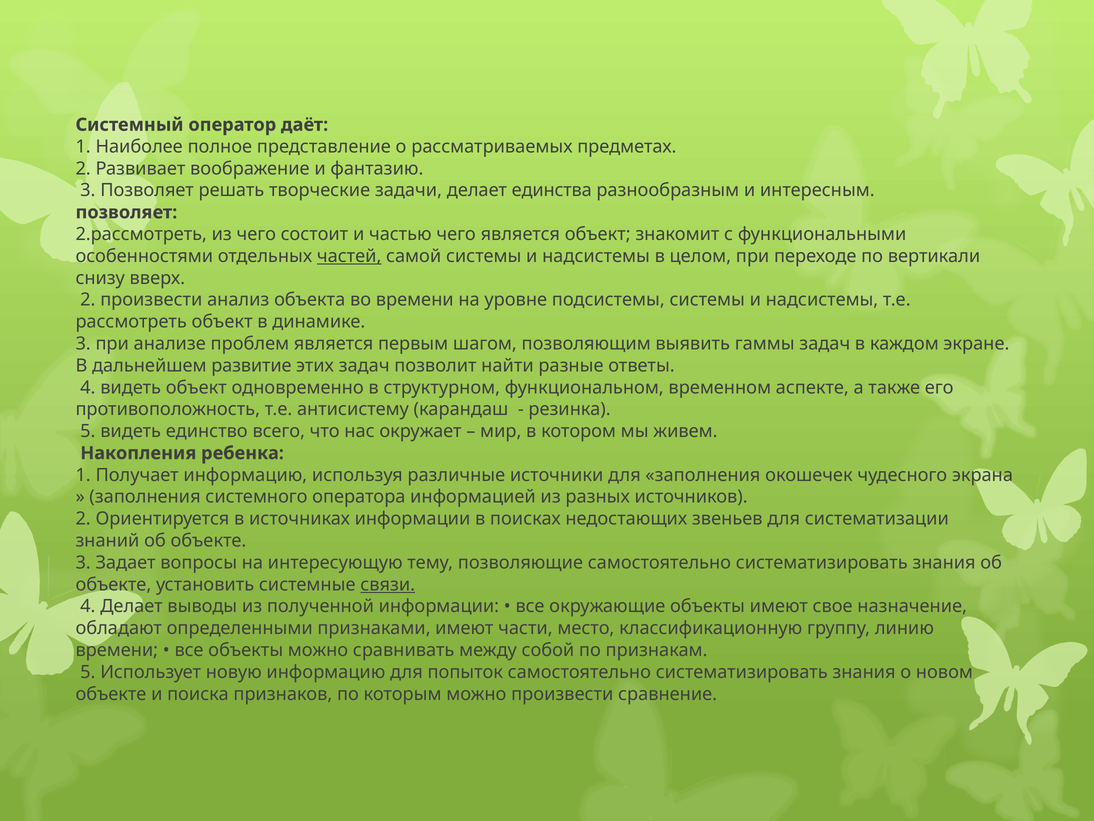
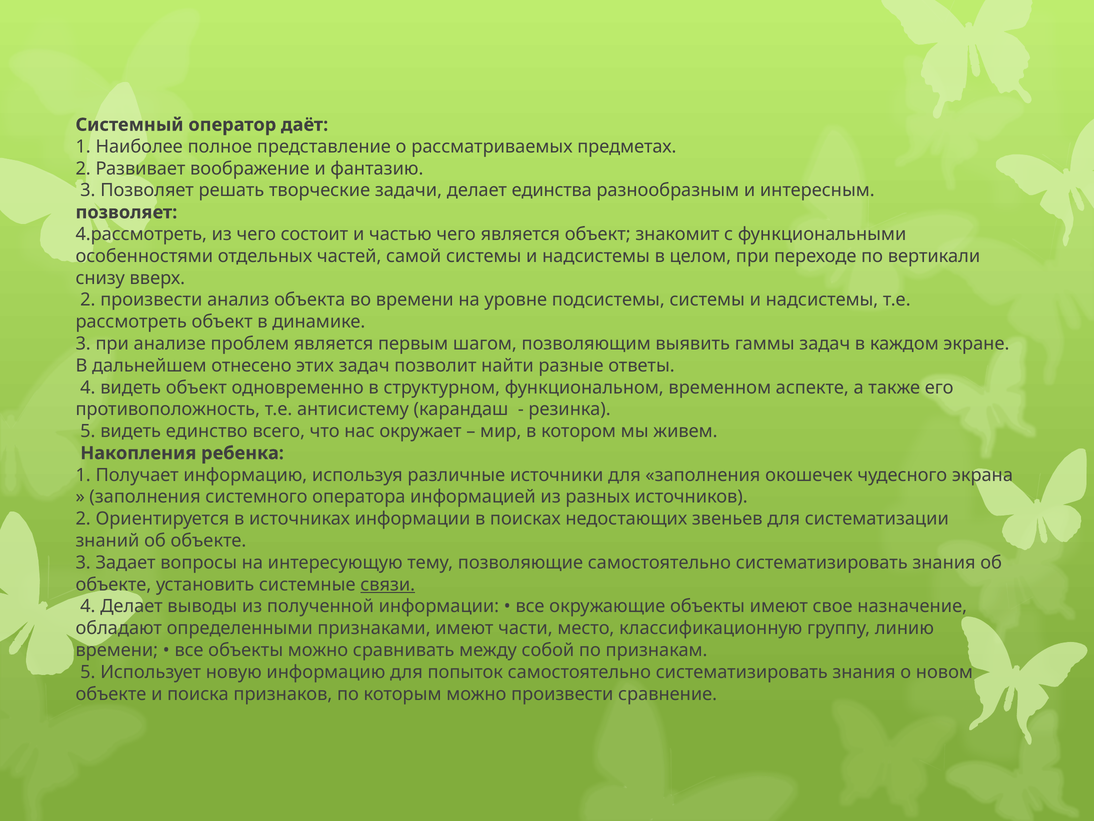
2.рассмотреть: 2.рассмотреть -> 4.рассмотреть (141, 234)
частей underline: present -> none (349, 256)
развитие: развитие -> отнесено (251, 365)
